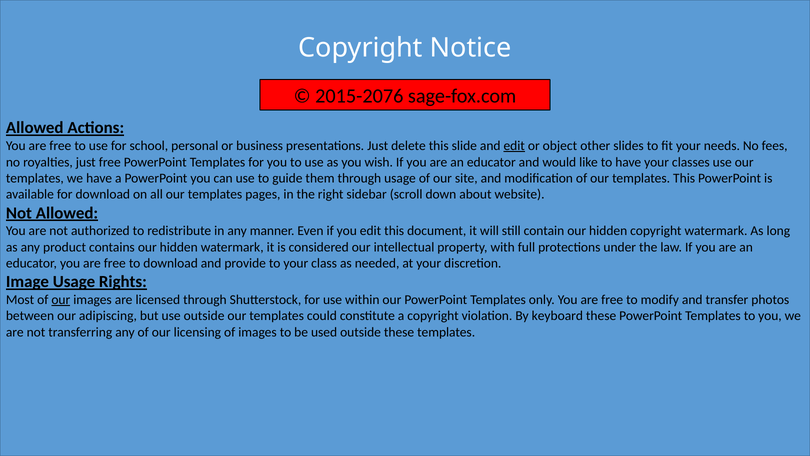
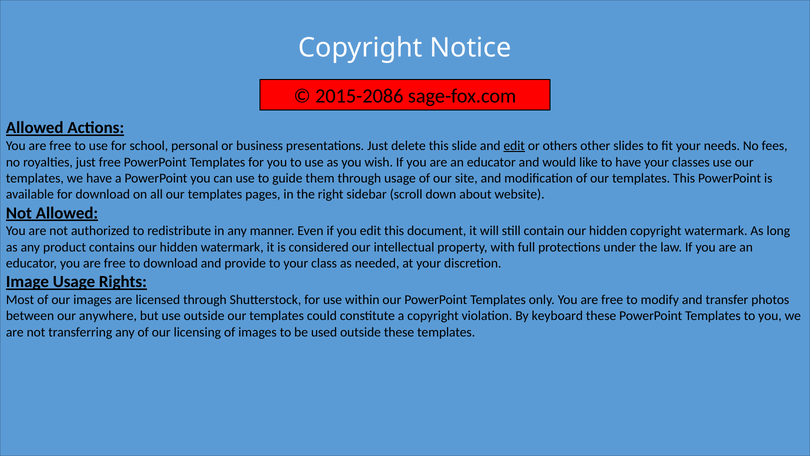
2015-2076: 2015-2076 -> 2015-2086 (359, 96)
object: object -> others (560, 146)
our underline: present -> none (61, 300)
adipiscing: adipiscing -> anywhere (108, 316)
